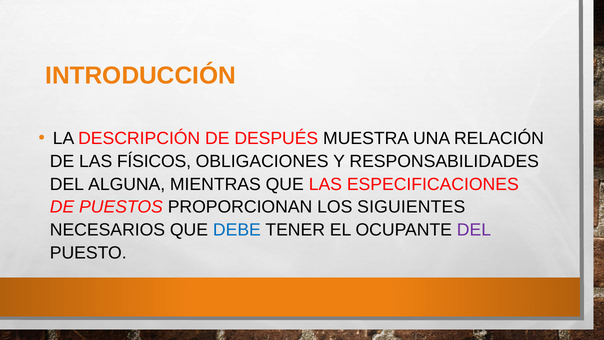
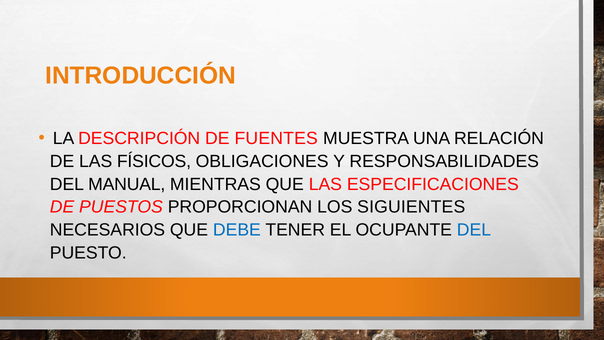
DESPUÉS: DESPUÉS -> FUENTES (276, 138)
ALGUNA: ALGUNA -> MANUAL (127, 184)
DEL colour: purple -> blue (474, 230)
